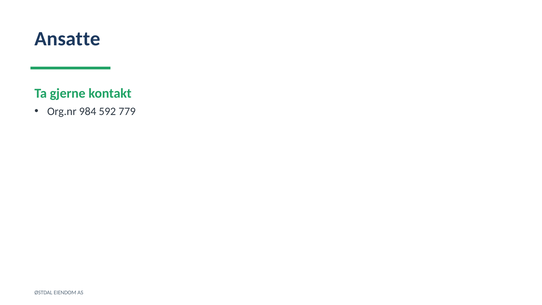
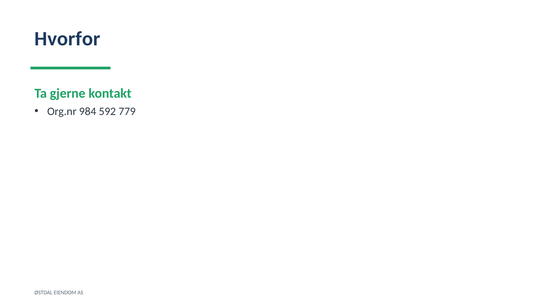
Ansatte: Ansatte -> Hvorfor (67, 39)
